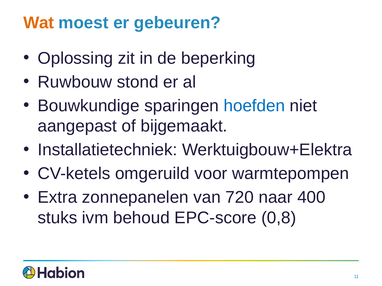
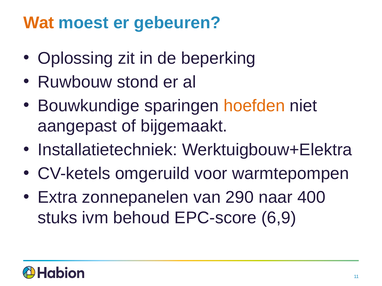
hoefden colour: blue -> orange (254, 106)
720: 720 -> 290 (240, 198)
0,8: 0,8 -> 6,9 (279, 218)
